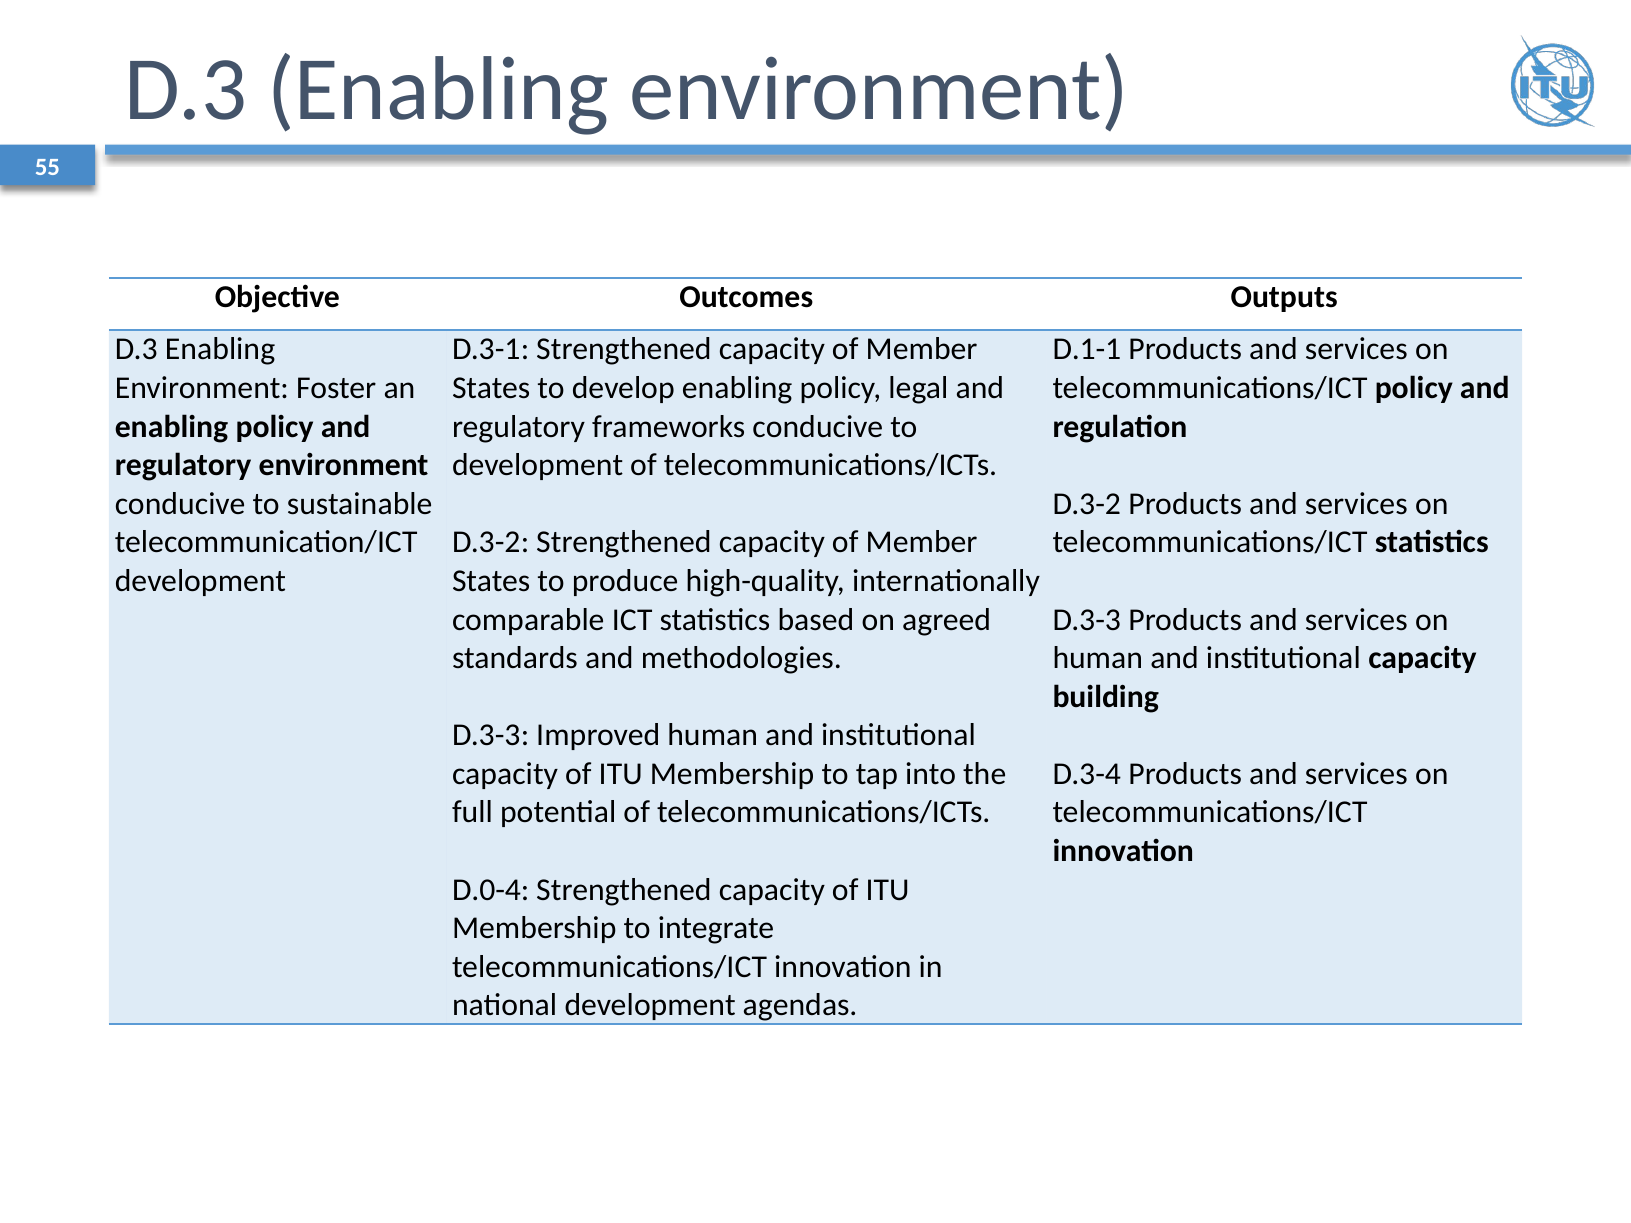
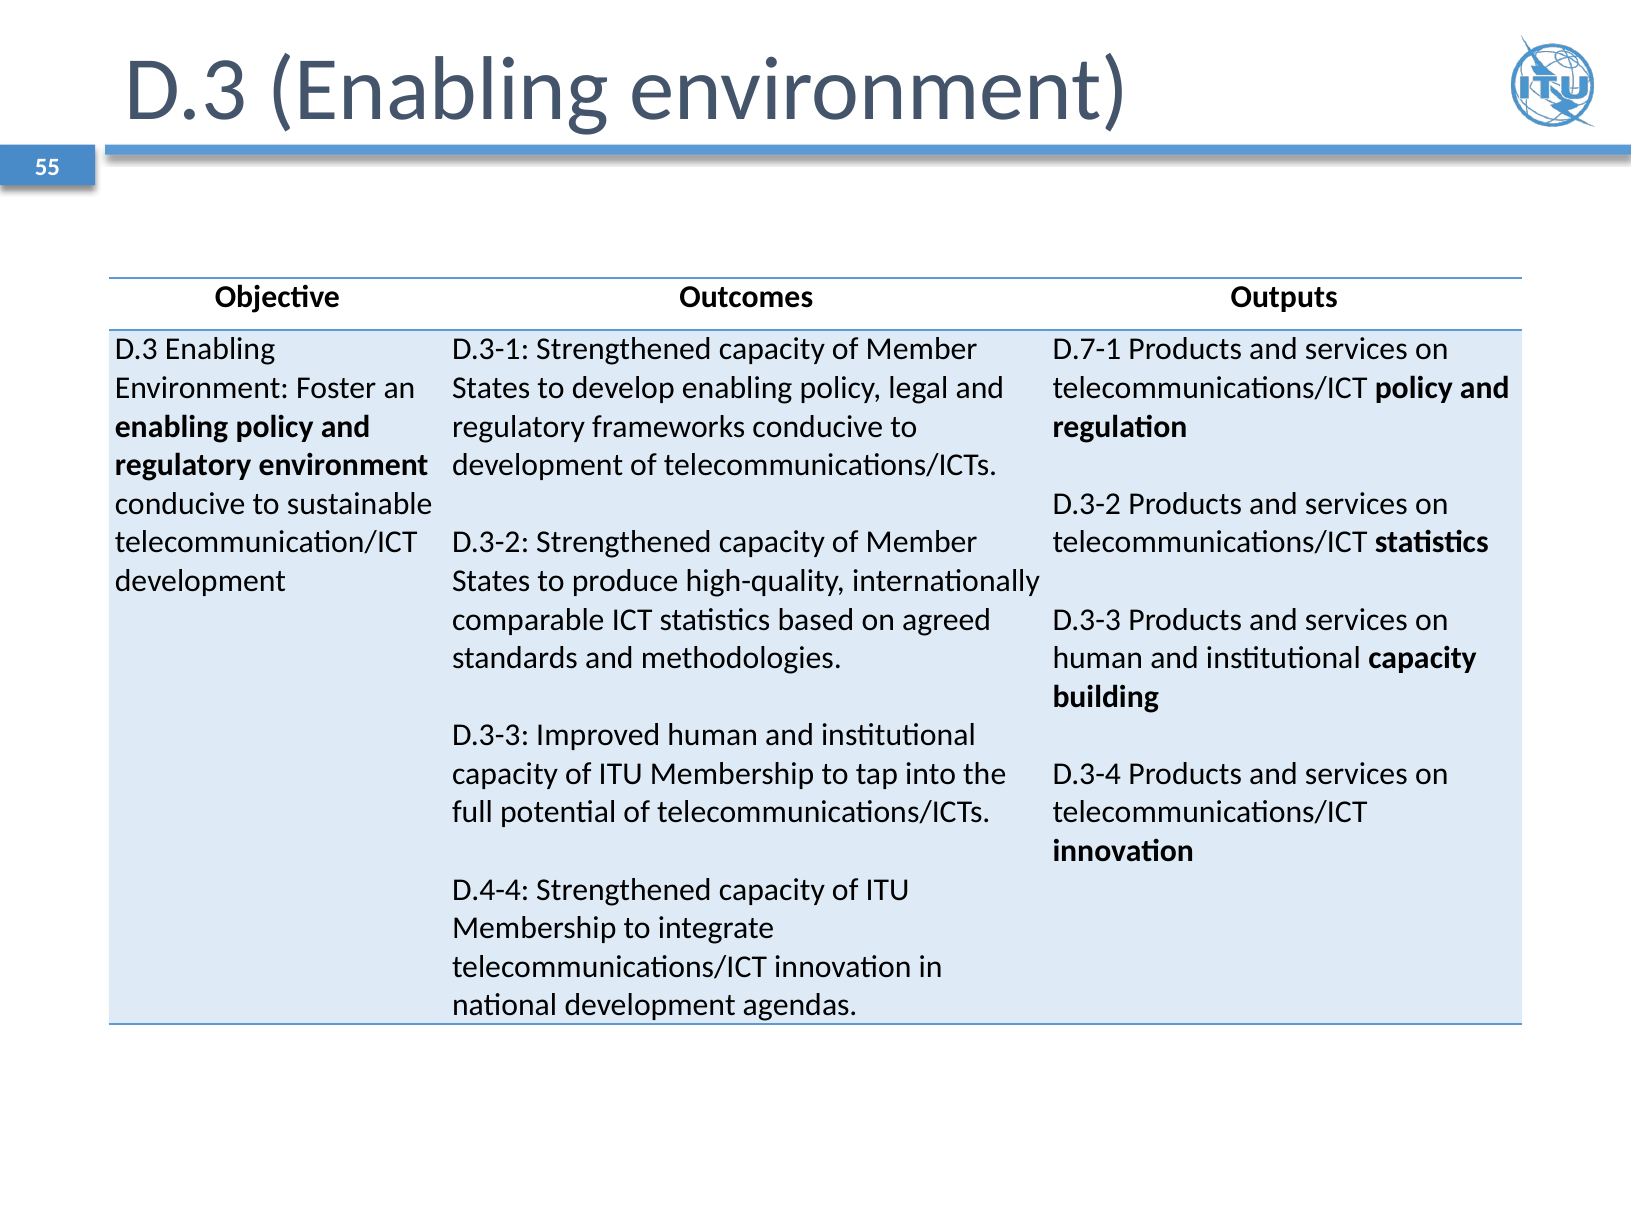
D.1-1: D.1-1 -> D.7-1 (1087, 350)
D.0-4: D.0-4 -> D.4-4 (491, 890)
